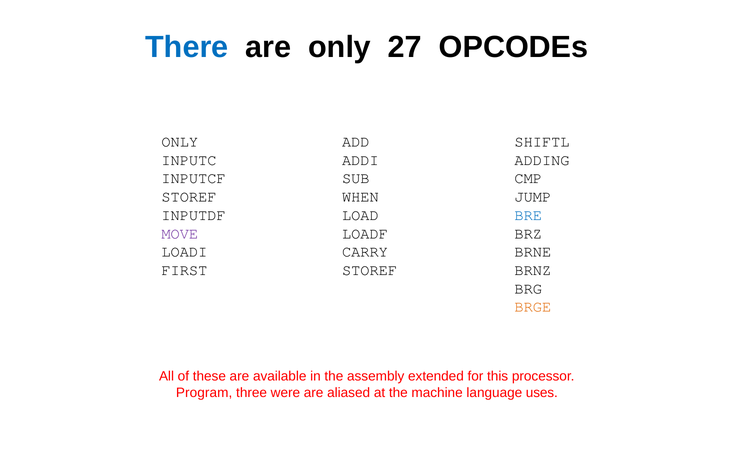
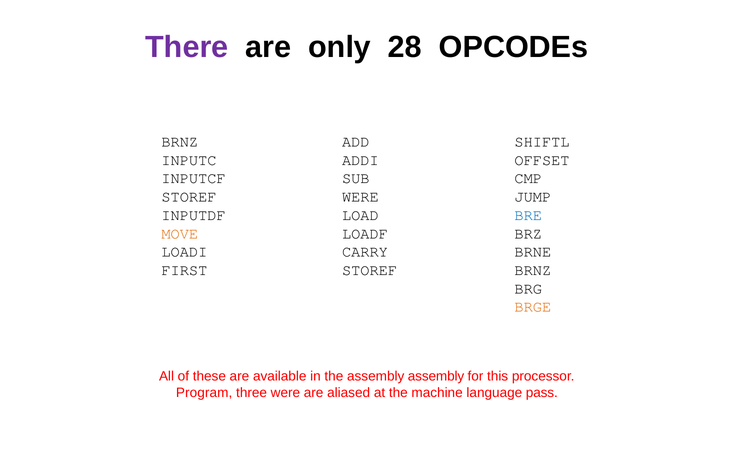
There colour: blue -> purple (187, 47)
27: 27 -> 28 (405, 47)
ONLY: ONLY -> BRNZ (180, 142)
ADDING: ADDING -> OFFSET (542, 160)
WHEN: WHEN -> WERE (360, 197)
MOVE colour: purple -> orange (180, 233)
assembly extended: extended -> assembly (436, 376)
uses: uses -> pass (542, 392)
